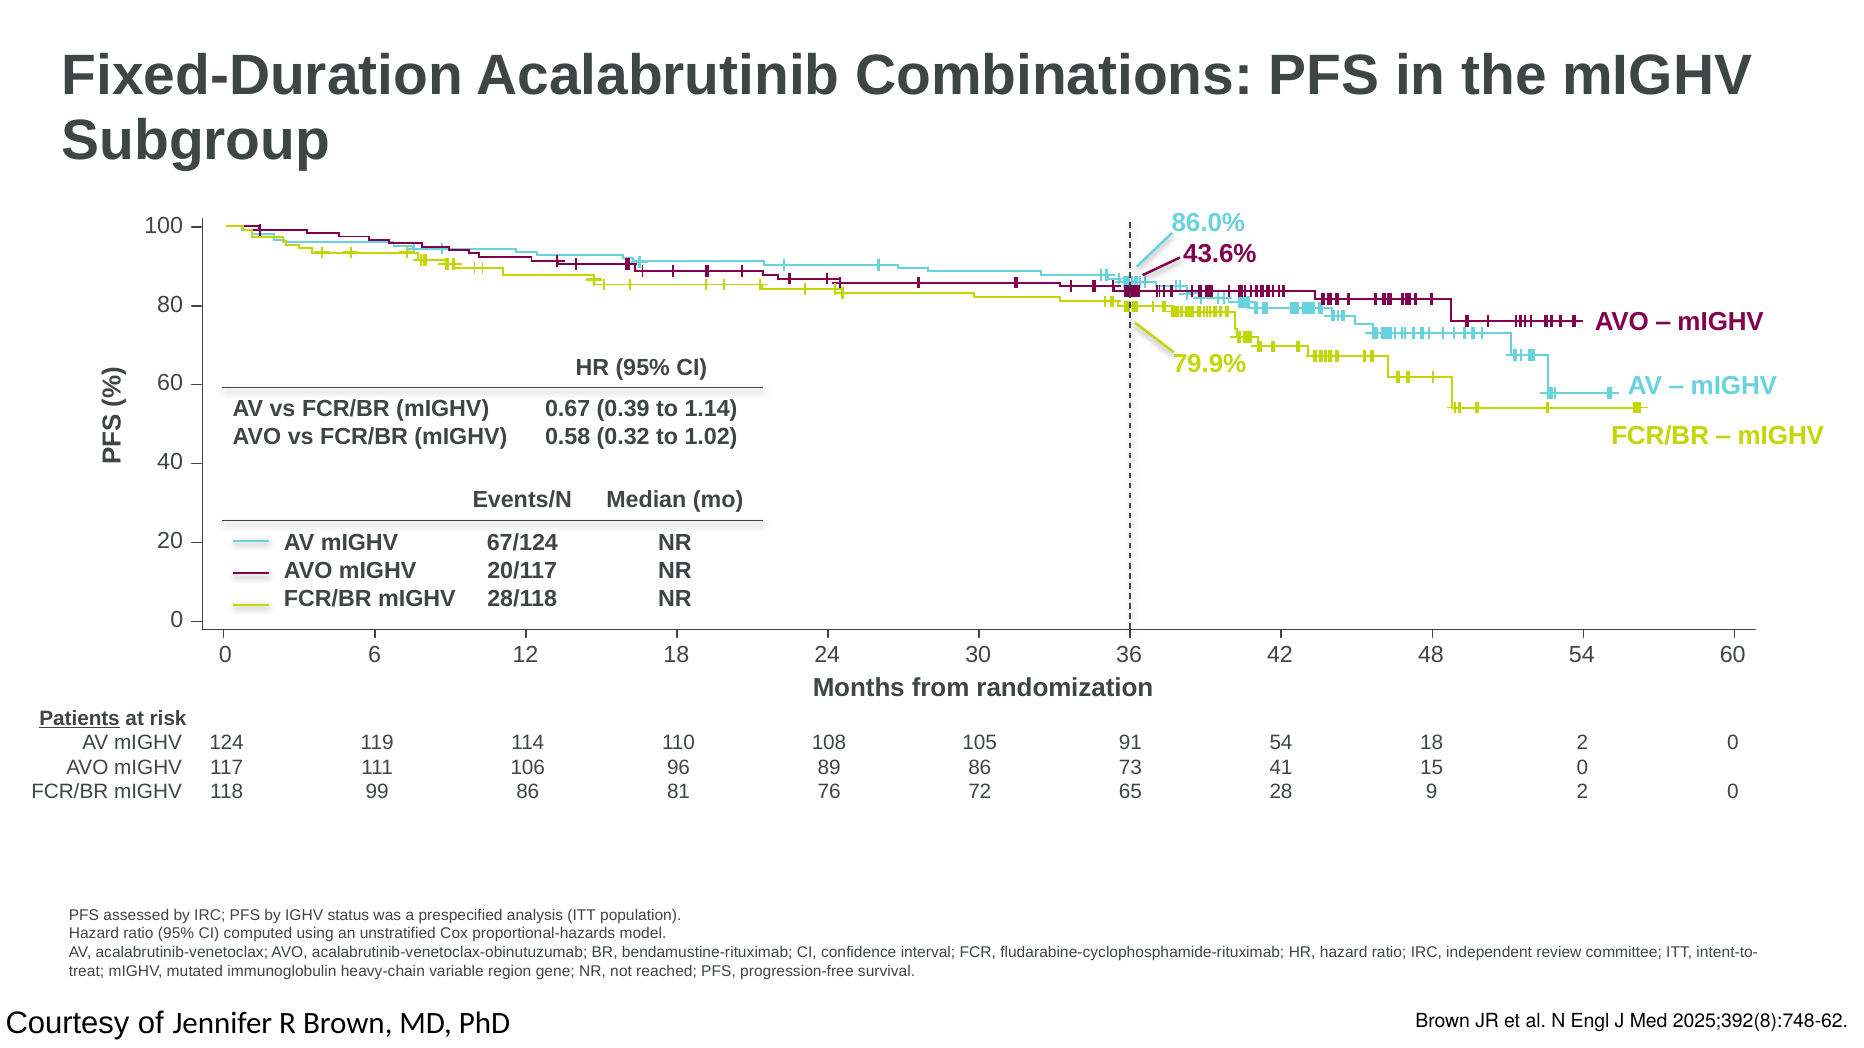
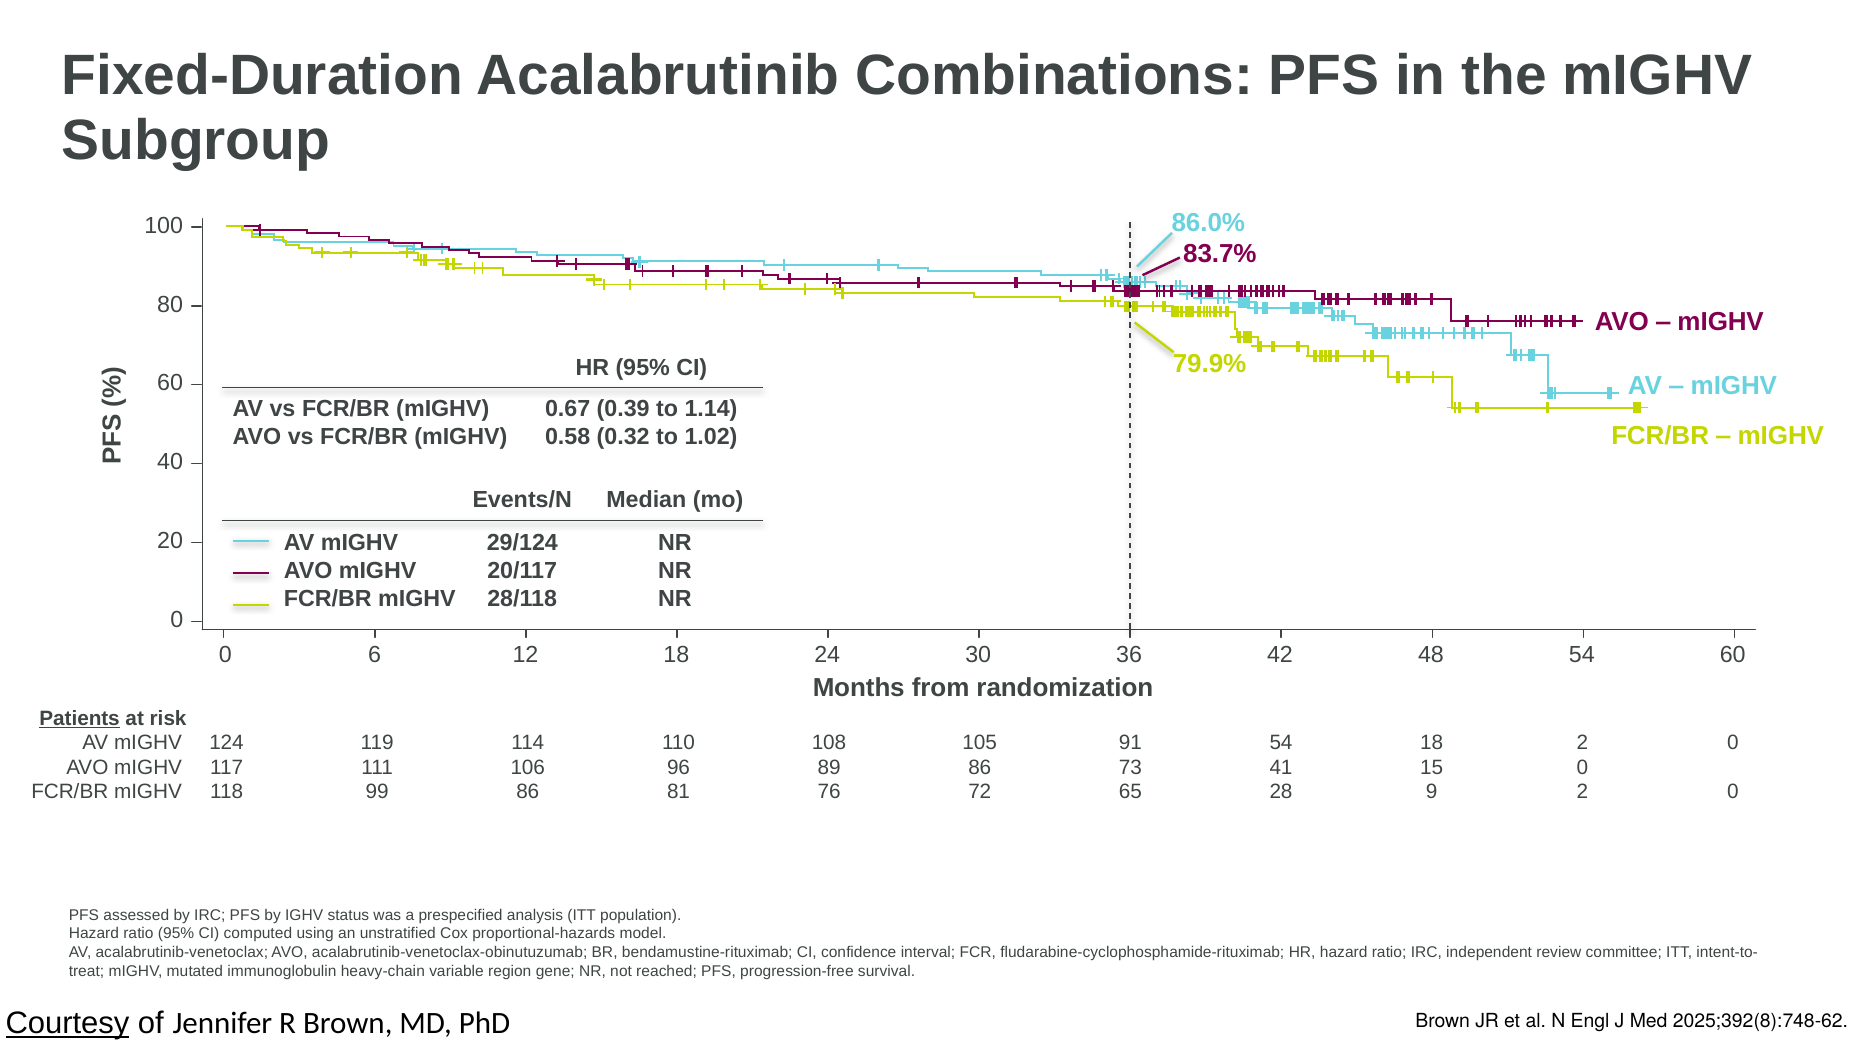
43.6%: 43.6% -> 83.7% (1220, 254)
67/124: 67/124 -> 29/124 (522, 543)
Courtesy underline: none -> present (68, 1024)
